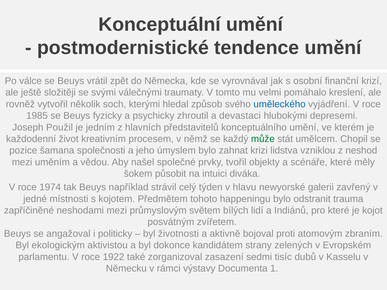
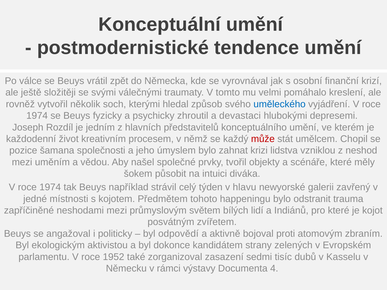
1985: 1985 -> 1974 (37, 116)
Použil: Použil -> Rozdíl (60, 127)
může colour: green -> red (263, 139)
životnosti: životnosti -> odpovědí (178, 234)
1922: 1922 -> 1952 (114, 257)
1: 1 -> 4 (274, 269)
